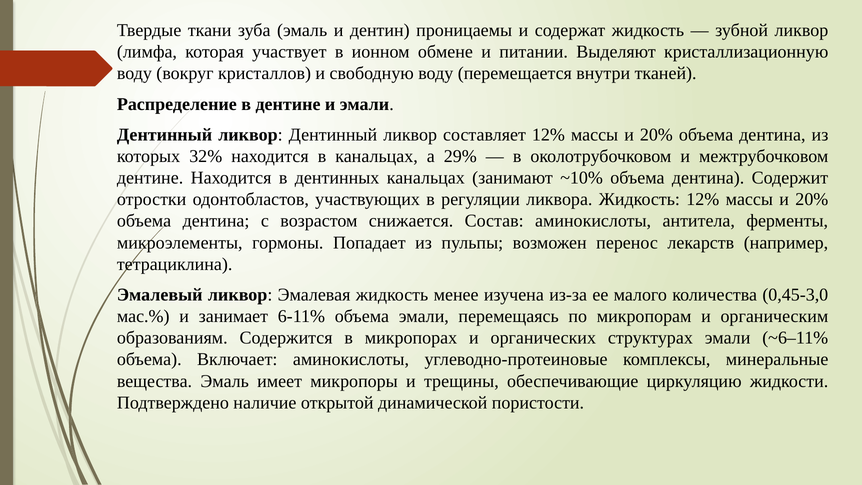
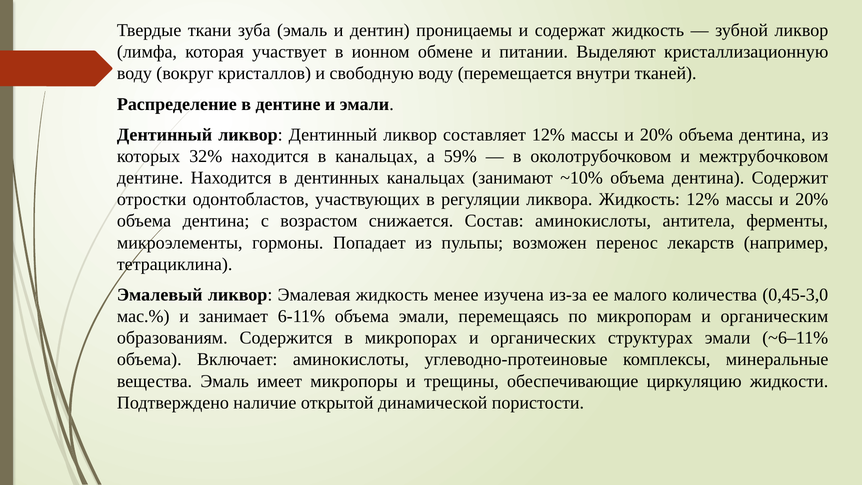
29%: 29% -> 59% (460, 156)
